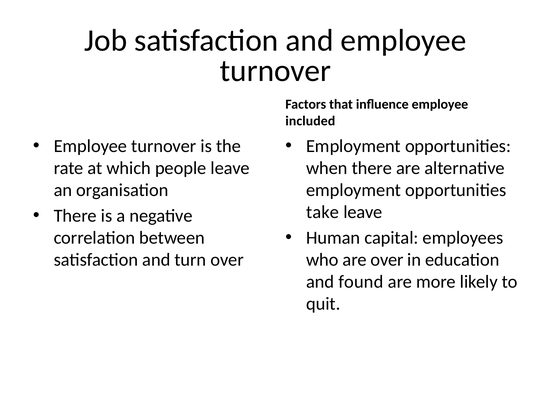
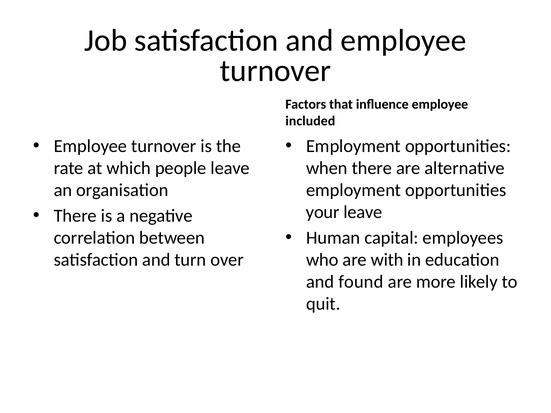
take: take -> your (323, 212)
are over: over -> with (387, 260)
